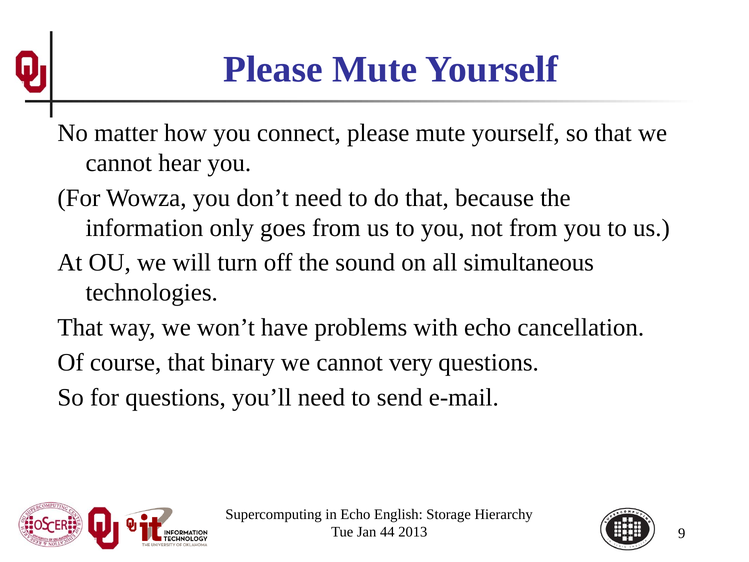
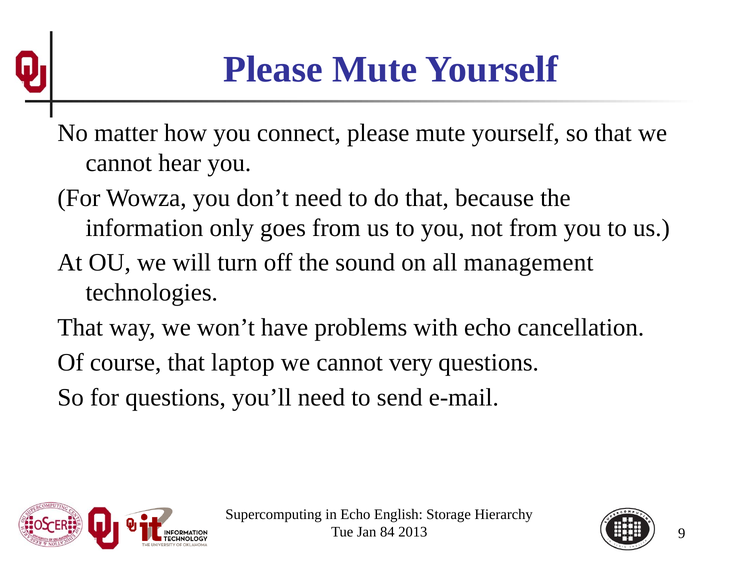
simultaneous: simultaneous -> management (529, 263)
binary: binary -> laptop (243, 362)
44: 44 -> 84 (387, 532)
